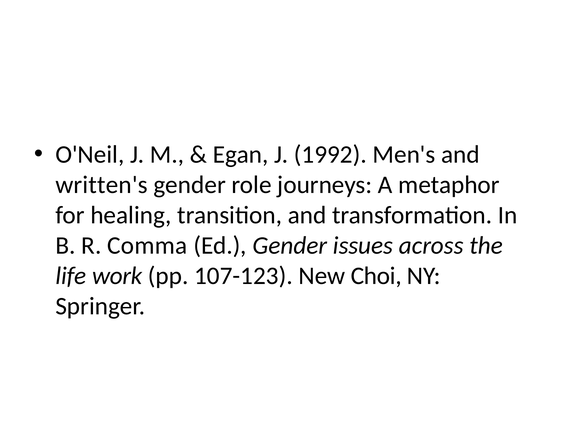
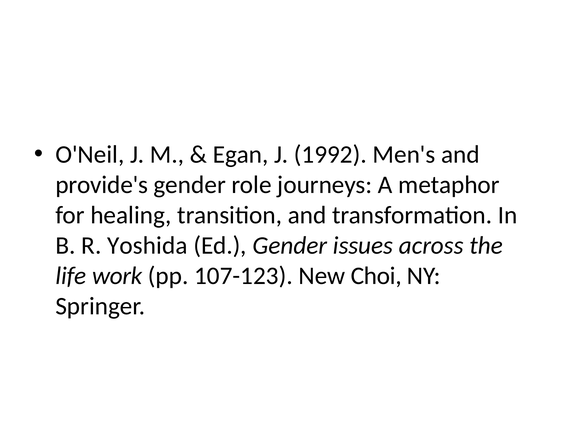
written's: written's -> provide's (102, 185)
Comma: Comma -> Yoshida (147, 246)
